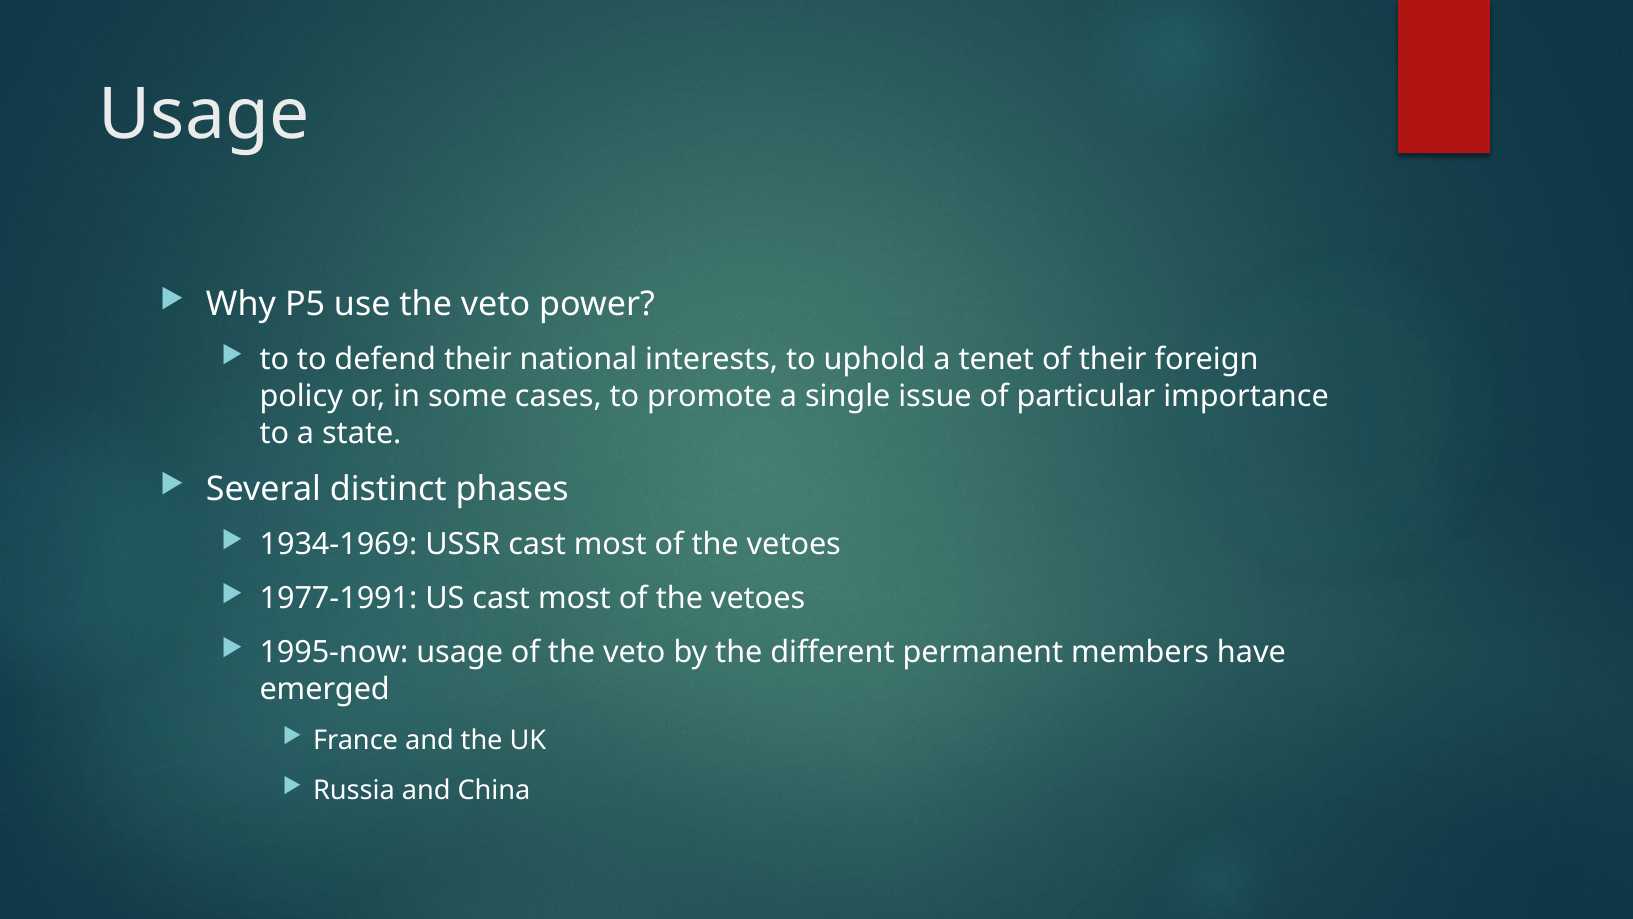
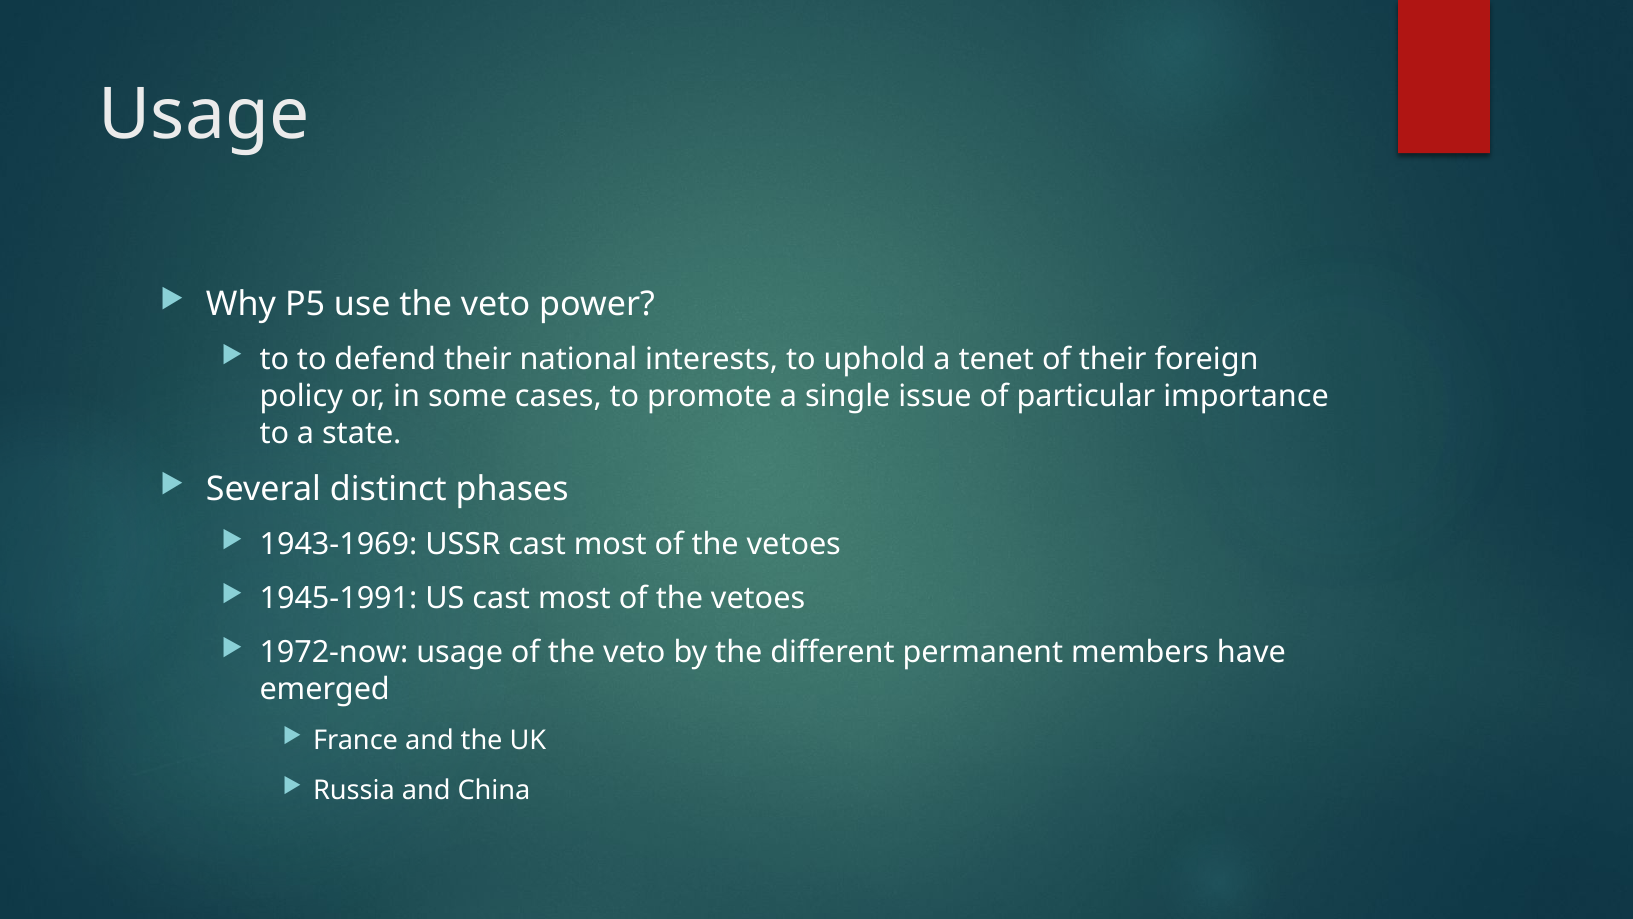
1934-1969: 1934-1969 -> 1943-1969 (338, 545)
1977-1991: 1977-1991 -> 1945-1991 (338, 598)
1995-now: 1995-now -> 1972-now (334, 652)
